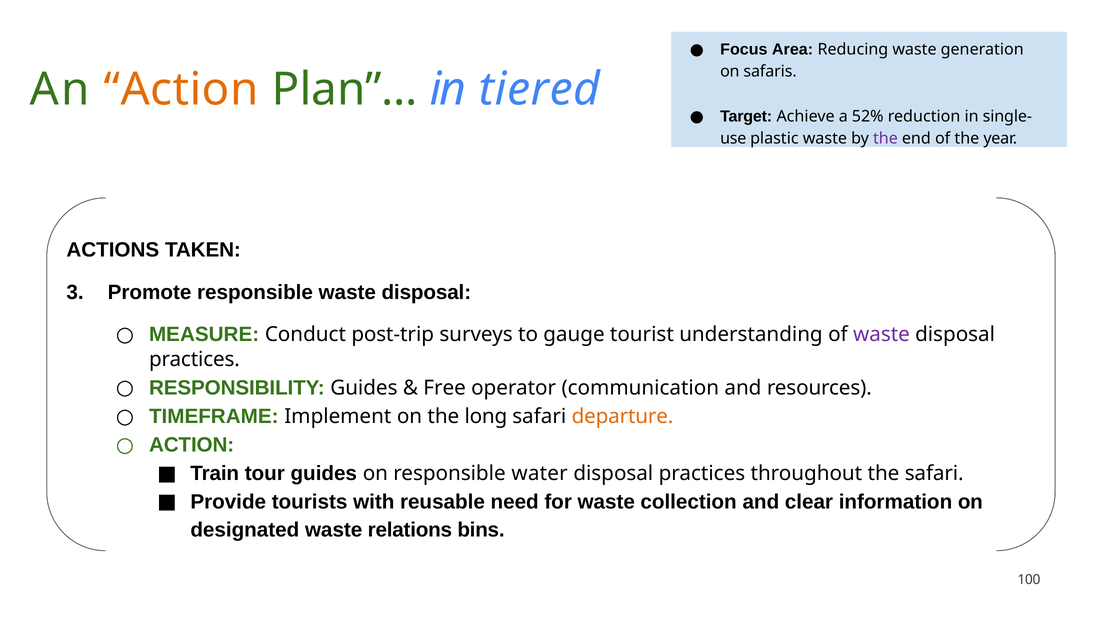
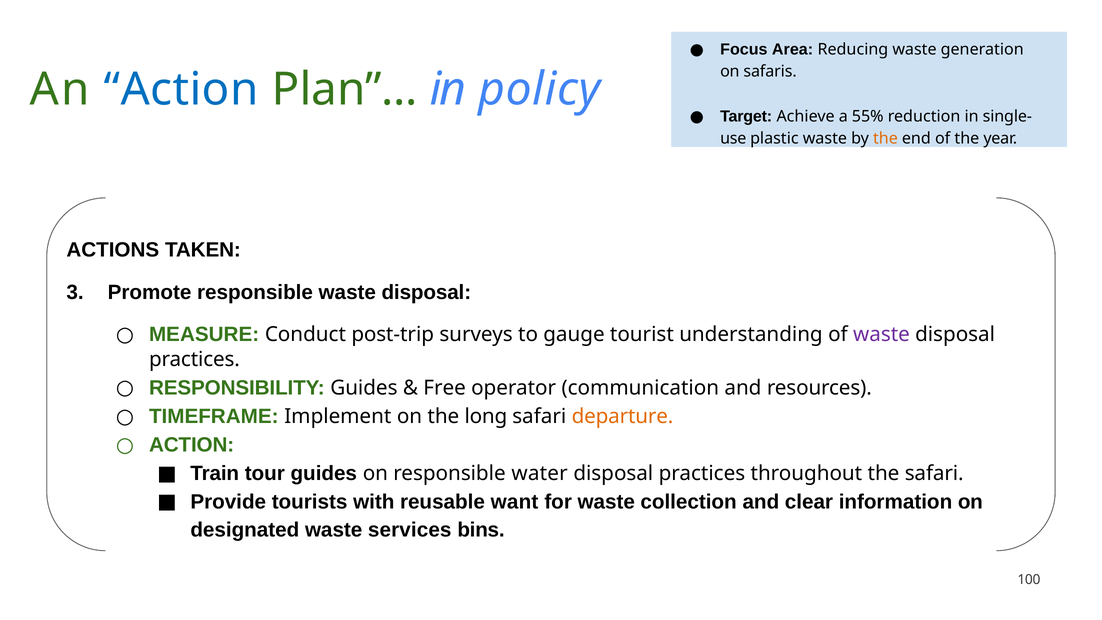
Action colour: orange -> blue (181, 90)
tiered: tiered -> policy (540, 89)
52%: 52% -> 55% (868, 116)
the colour: purple -> orange (885, 138)
need: need -> want (515, 502)
relations: relations -> services (410, 530)
